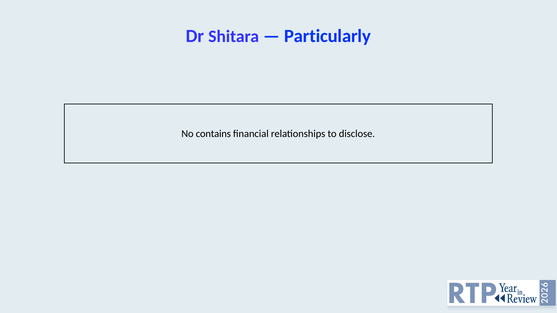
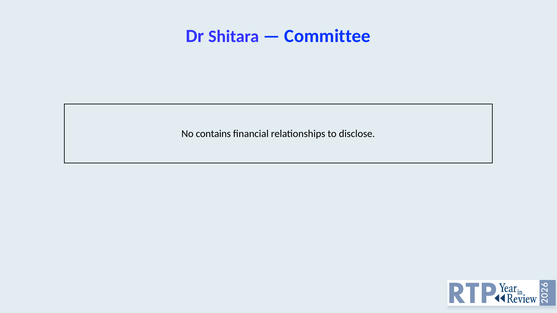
Particularly: Particularly -> Committee (327, 36)
